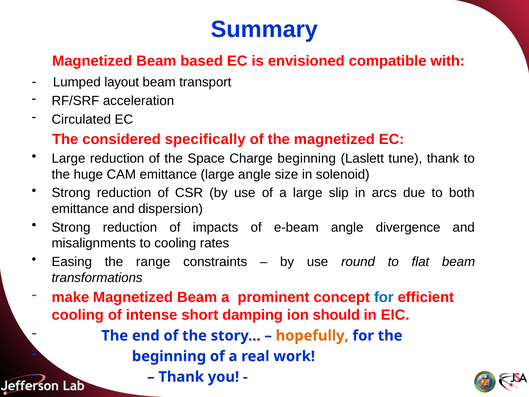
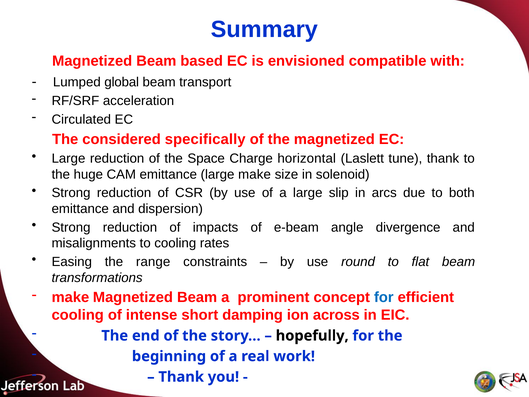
layout: layout -> global (122, 82)
Charge beginning: beginning -> horizontal (307, 158)
large angle: angle -> make (255, 174)
should: should -> across (336, 315)
hopefully colour: orange -> black (312, 335)
